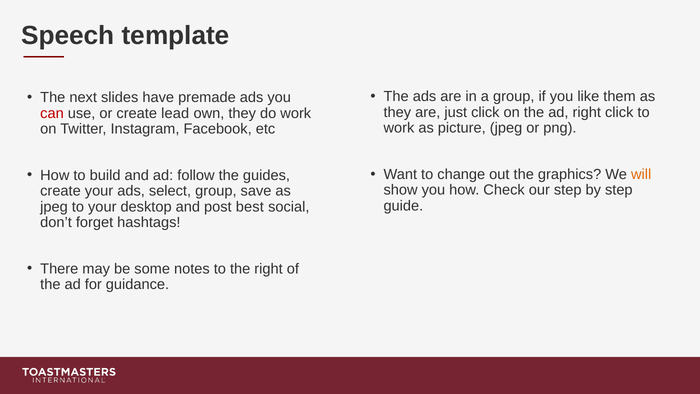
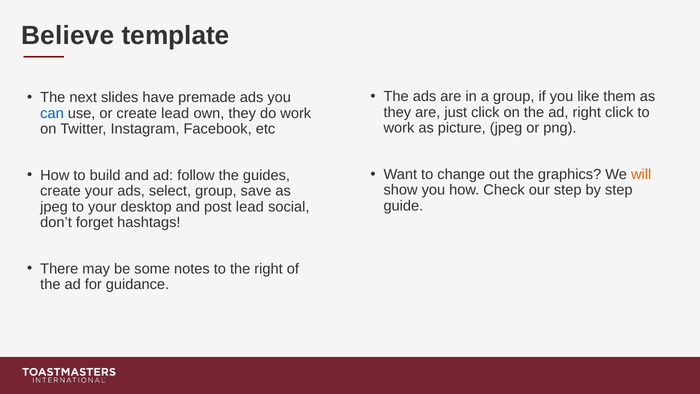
Speech: Speech -> Believe (68, 35)
can colour: red -> blue (52, 113)
post best: best -> lead (250, 207)
